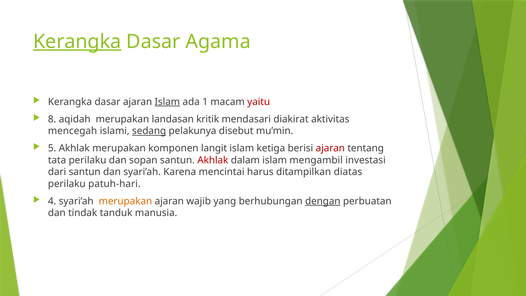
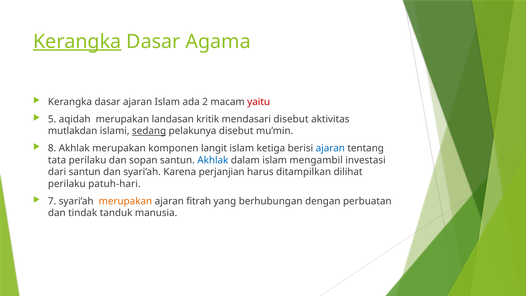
Islam underline: present -> none (167, 102)
1: 1 -> 2 (205, 102)
8: 8 -> 5 (52, 119)
mendasari diakirat: diakirat -> disebut (291, 119)
mencegah: mencegah -> mutlakdan (73, 131)
5: 5 -> 8 (52, 148)
ajaran colour: red -> blue (330, 148)
Akhlak colour: red -> blue (213, 160)
mencintai: mencintai -> perjanjian (222, 172)
diatas: diatas -> dilihat (348, 172)
4: 4 -> 7 (52, 201)
wajib: wajib -> fitrah (199, 201)
dengan underline: present -> none (323, 201)
